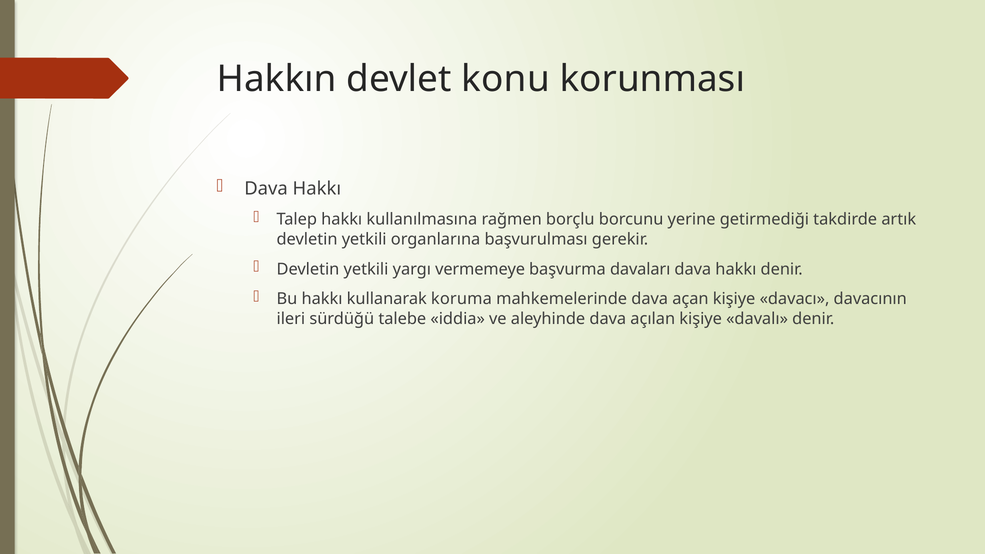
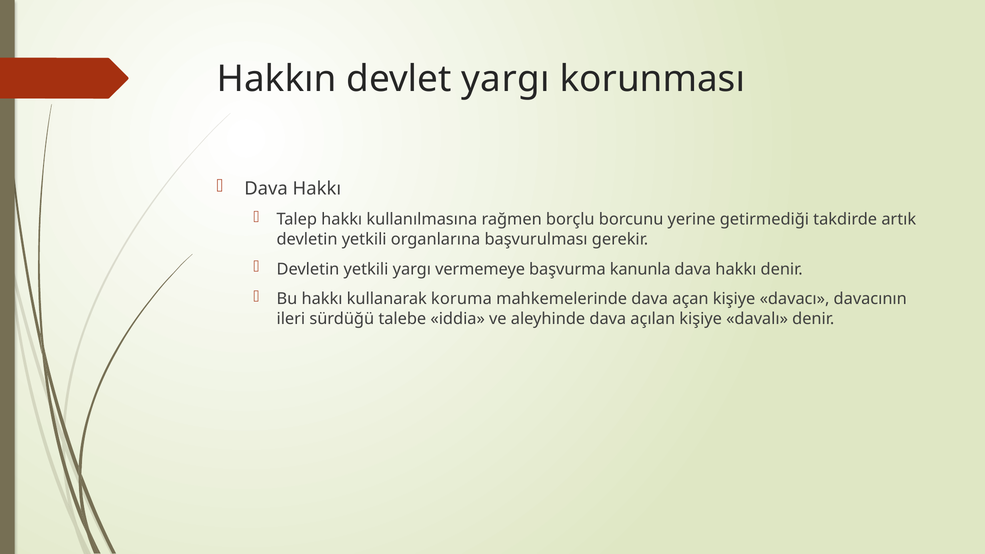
devlet konu: konu -> yargı (505, 79)
davaları: davaları -> kanunla (640, 269)
